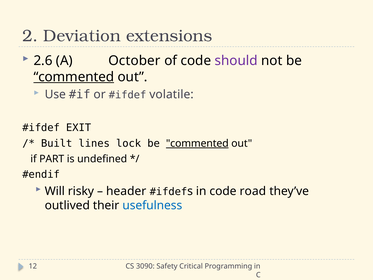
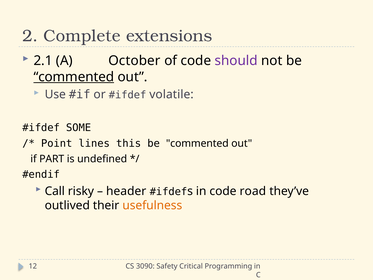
Deviation: Deviation -> Complete (82, 36)
2.6: 2.6 -> 2.1 (43, 61)
EXIT: EXIT -> SOME (79, 128)
Built: Built -> Point (57, 143)
lock: lock -> this (129, 143)
commented underline: present -> none (197, 143)
Will: Will -> Call (55, 191)
usefulness colour: blue -> orange (152, 205)
